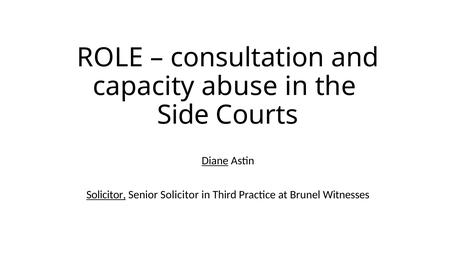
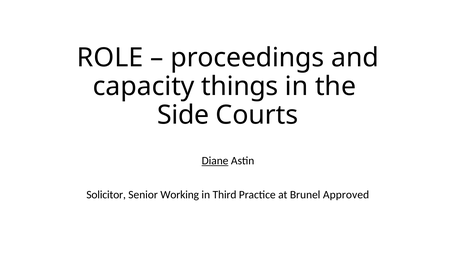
consultation: consultation -> proceedings (247, 58)
abuse: abuse -> things (240, 87)
Solicitor underline: present -> none (106, 195)
Senior Solicitor: Solicitor -> Working (180, 195)
Witnesses: Witnesses -> Approved (346, 195)
